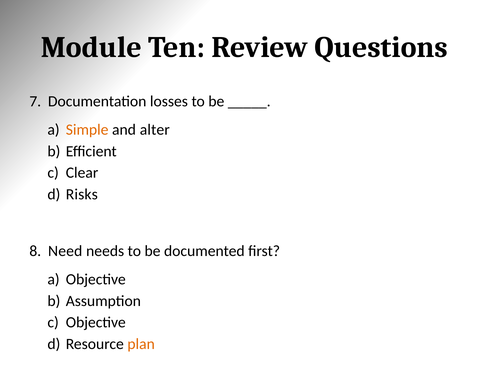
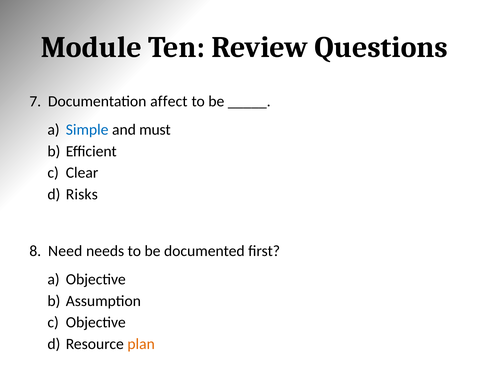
losses: losses -> affect (169, 101)
Simple colour: orange -> blue (87, 130)
alter: alter -> must (155, 130)
